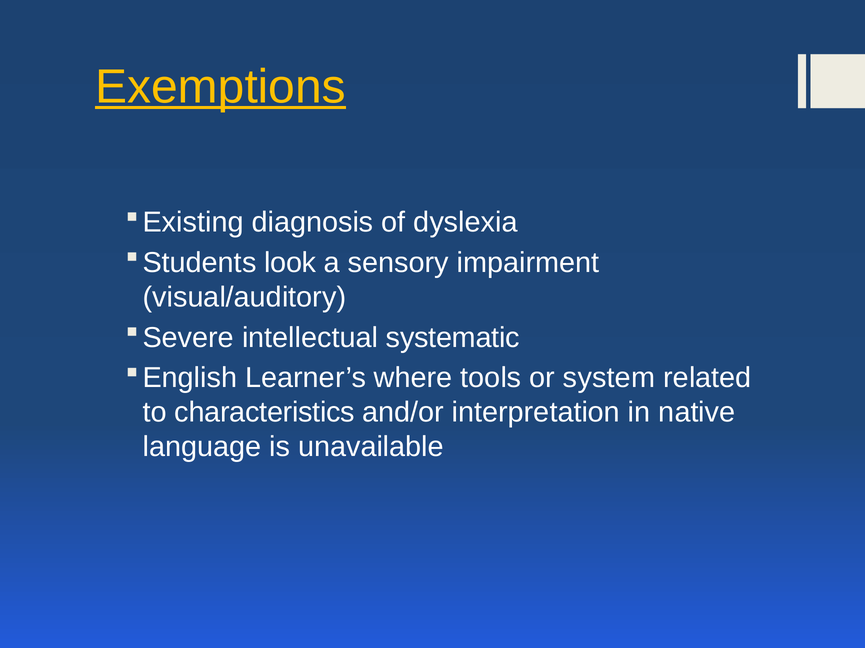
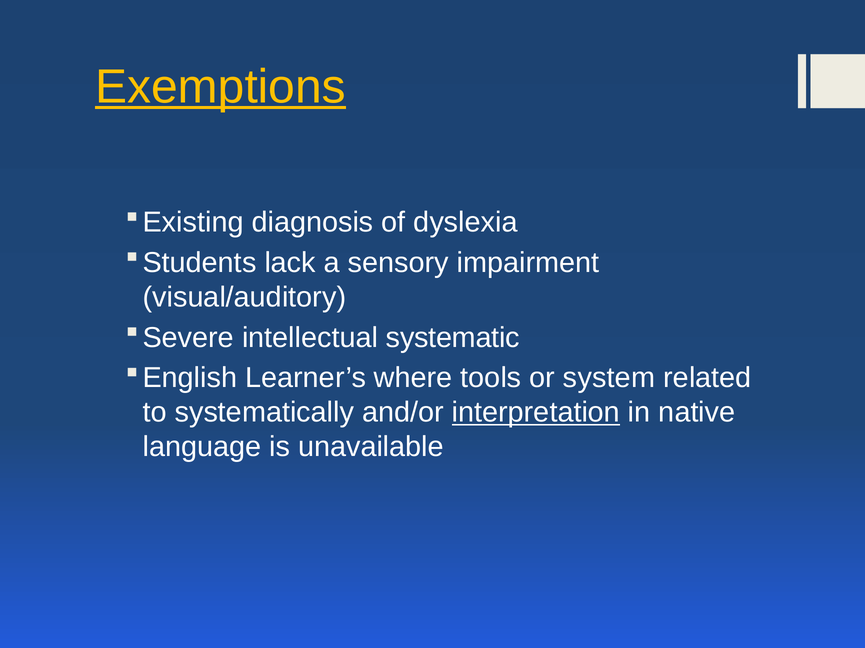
look: look -> lack (290, 263)
characteristics: characteristics -> systematically (264, 413)
interpretation underline: none -> present (536, 413)
